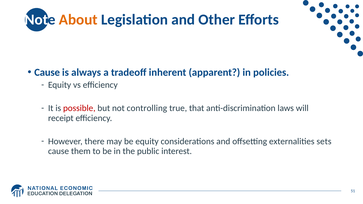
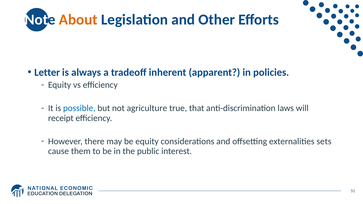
Cause: Cause -> Letter (47, 72)
possible colour: red -> blue (79, 108)
controlling: controlling -> agriculture (147, 108)
